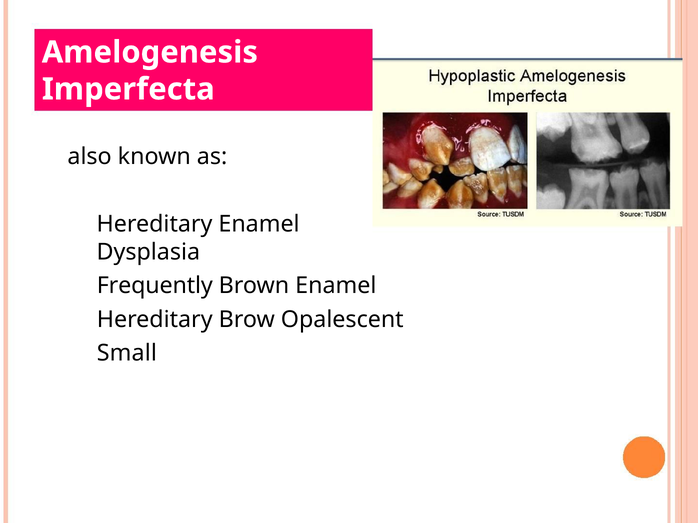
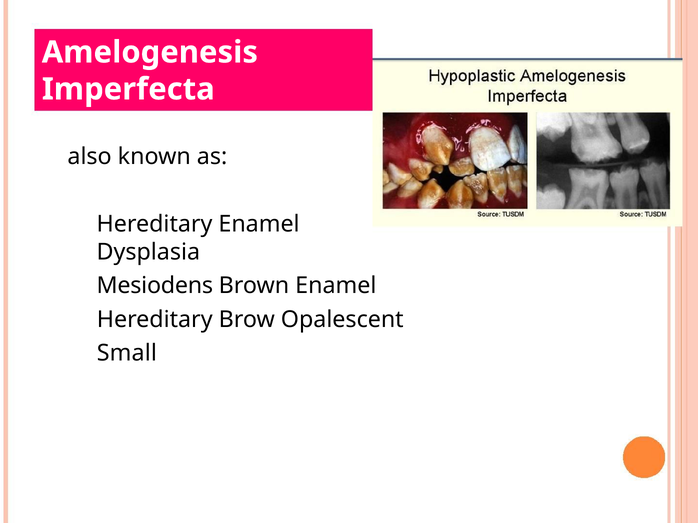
Frequently: Frequently -> Mesiodens (155, 286)
